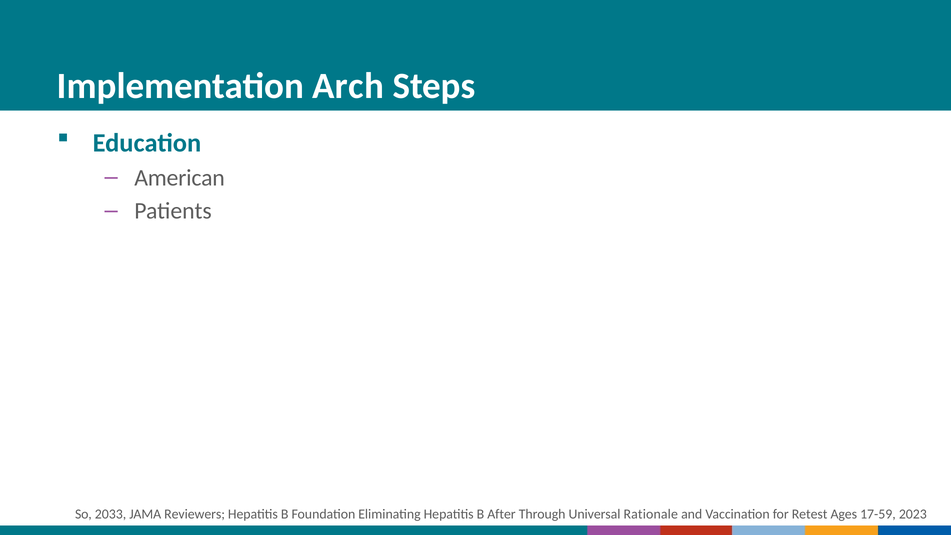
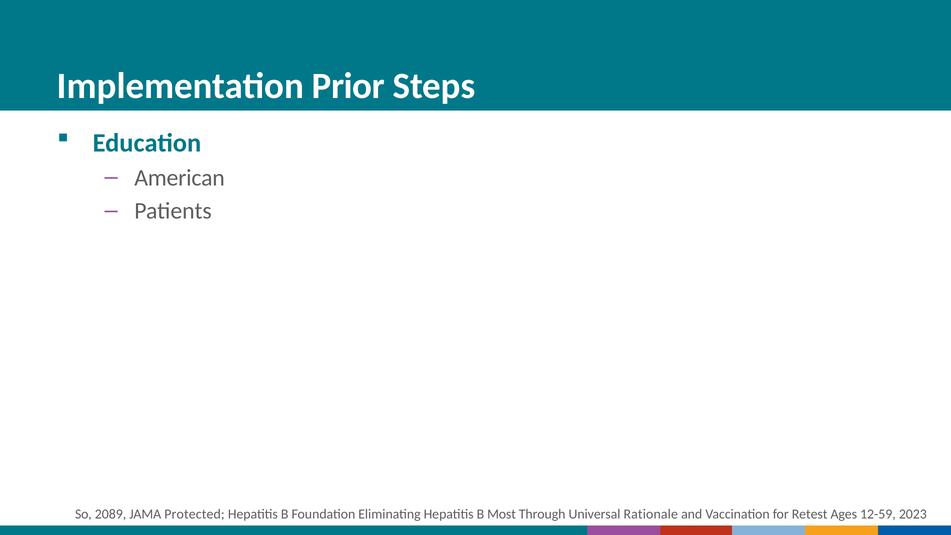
Arch: Arch -> Prior (348, 86)
2033: 2033 -> 2089 (111, 514)
Reviewers: Reviewers -> Protected (195, 514)
After: After -> Most (502, 514)
17-59: 17-59 -> 12-59 (878, 514)
